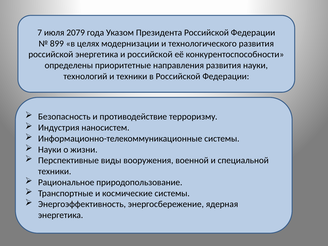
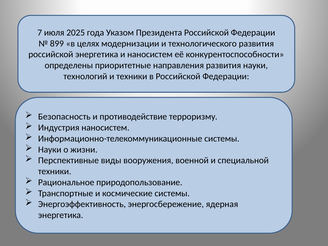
2079: 2079 -> 2025 (76, 33)
и российской: российской -> наносистем (150, 54)
